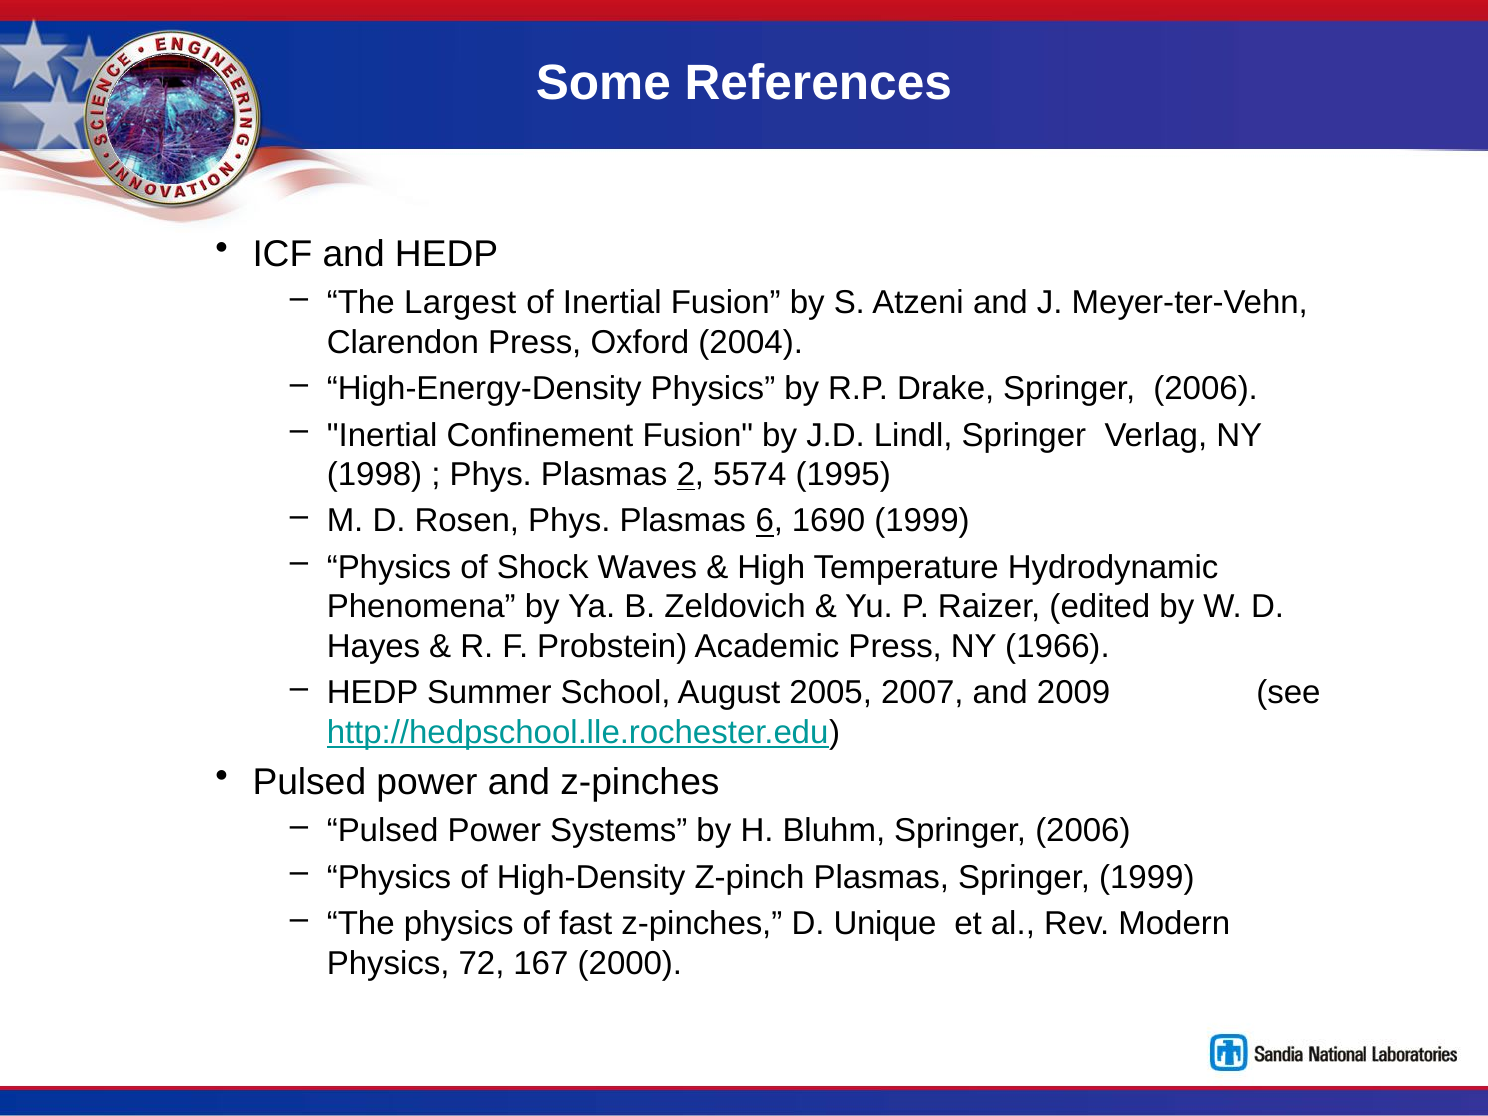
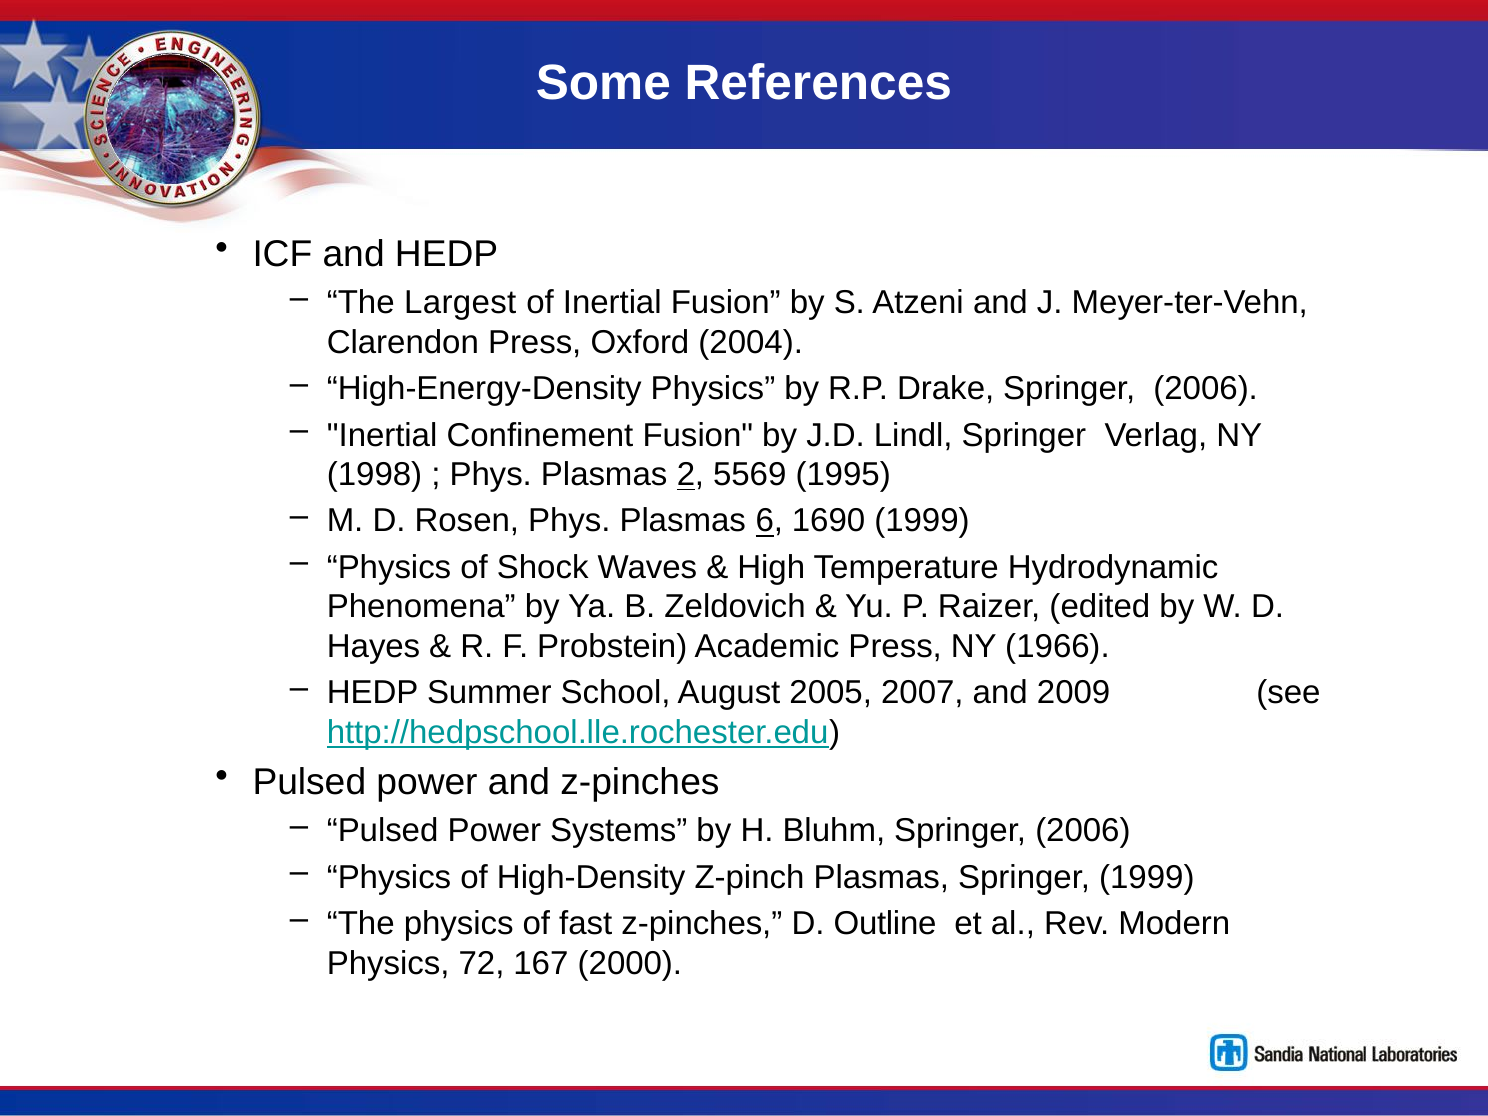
5574: 5574 -> 5569 (750, 475)
Unique: Unique -> Outline (885, 924)
